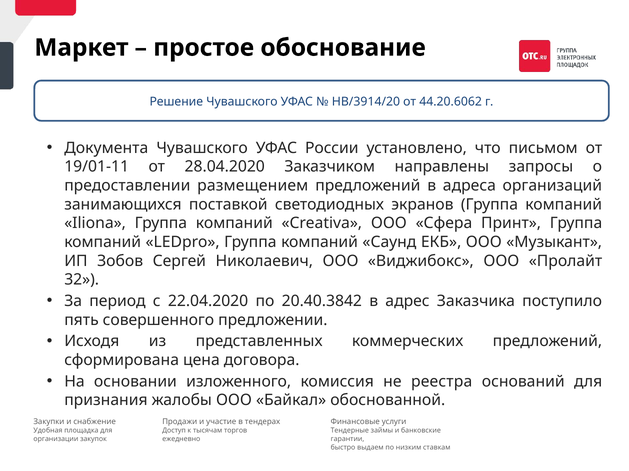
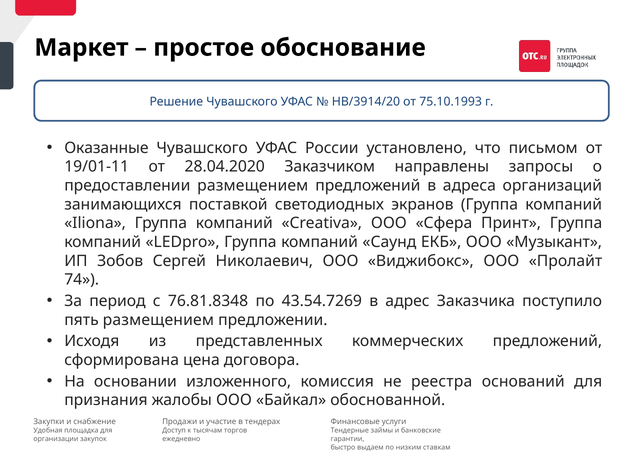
44.20.6062: 44.20.6062 -> 75.10.1993 (451, 102)
Документа: Документа -> Оказанные (106, 148)
32: 32 -> 74 (82, 280)
22.04.2020: 22.04.2020 -> 76.81.8348 (208, 302)
20.40.3842: 20.40.3842 -> 43.54.7269 (322, 302)
пять совершенного: совершенного -> размещением (158, 320)
